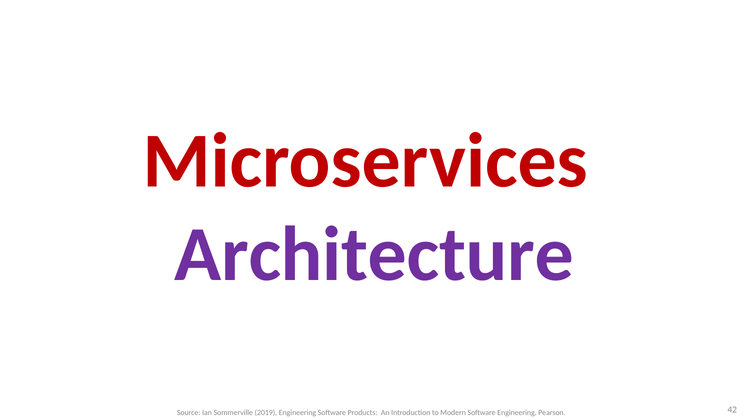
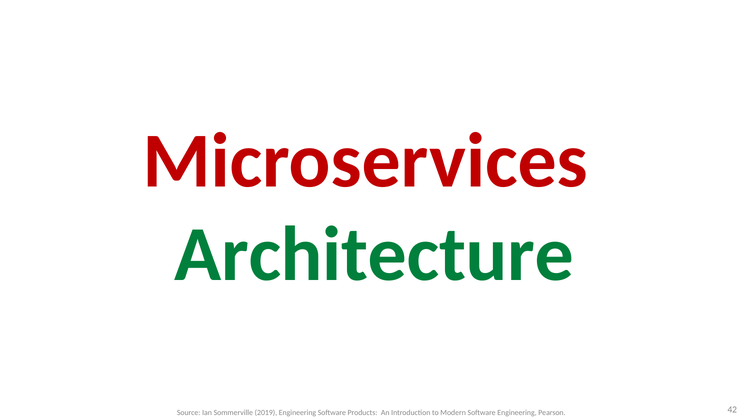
Architecture colour: purple -> green (374, 255)
